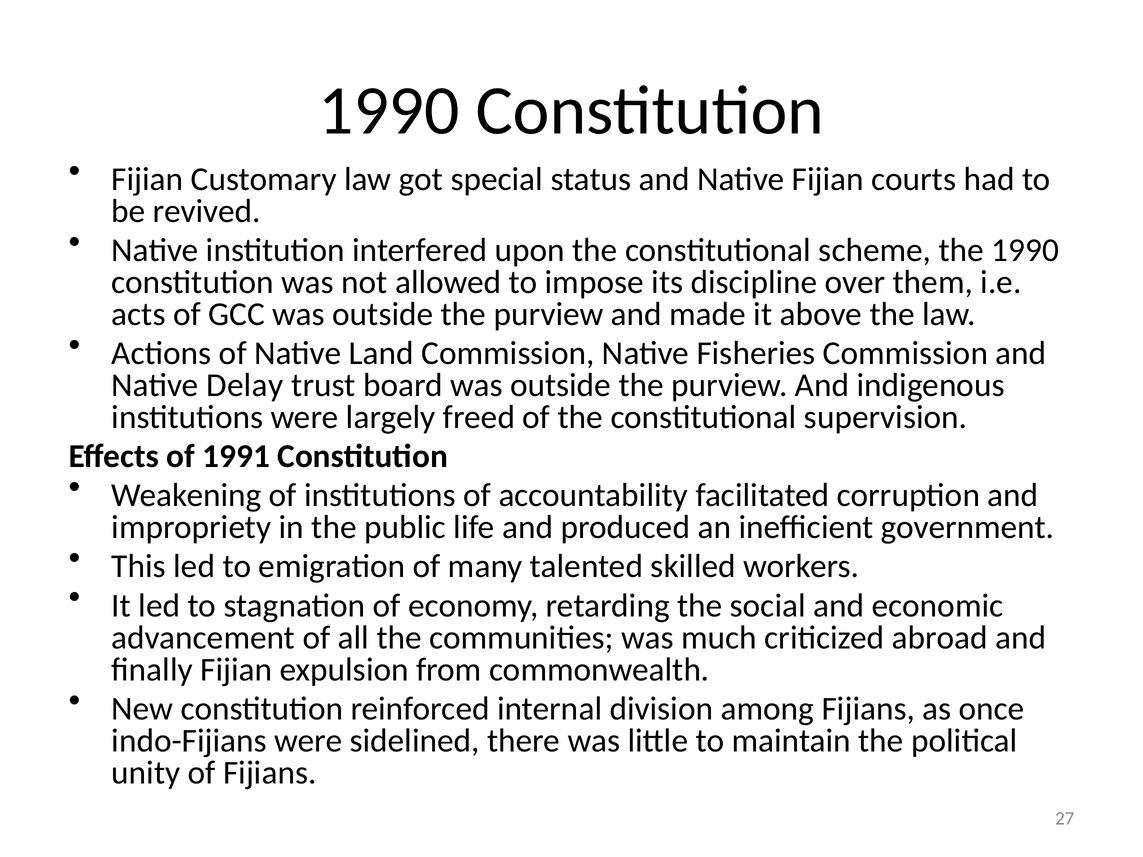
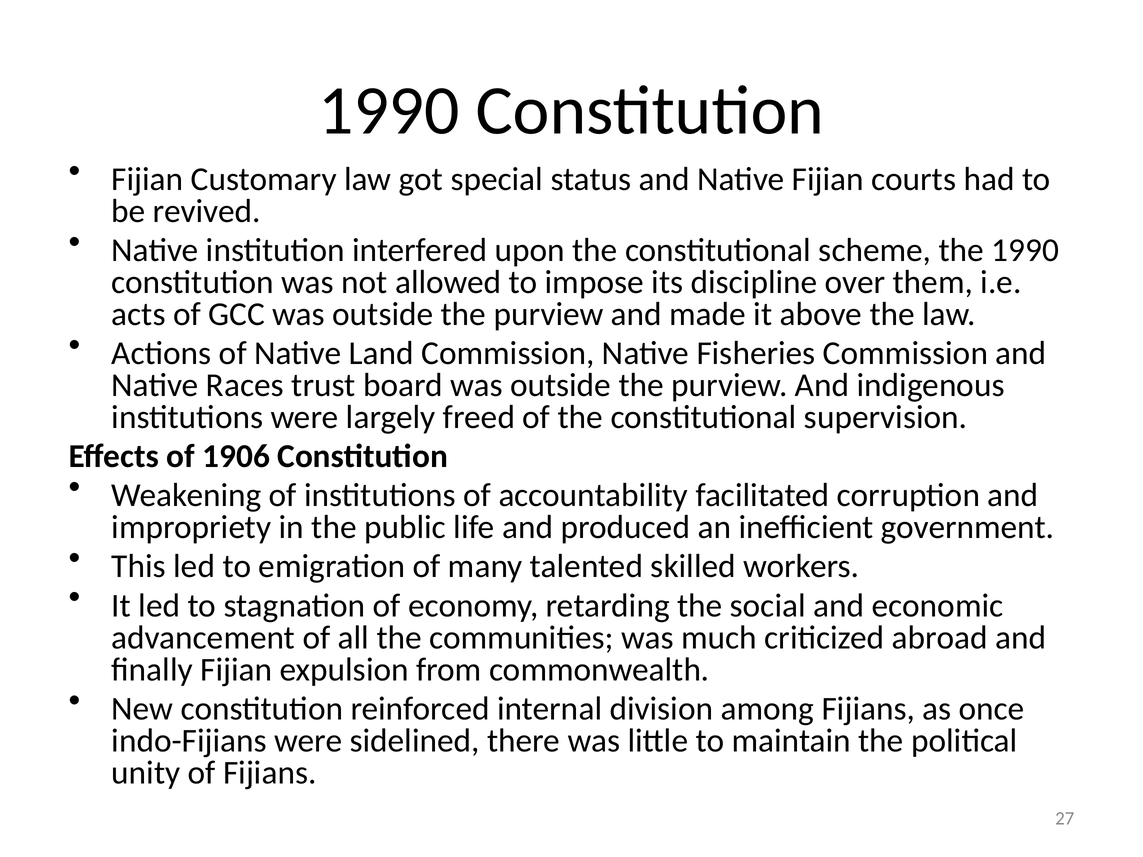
Delay: Delay -> Races (245, 385)
1991: 1991 -> 1906 (236, 456)
